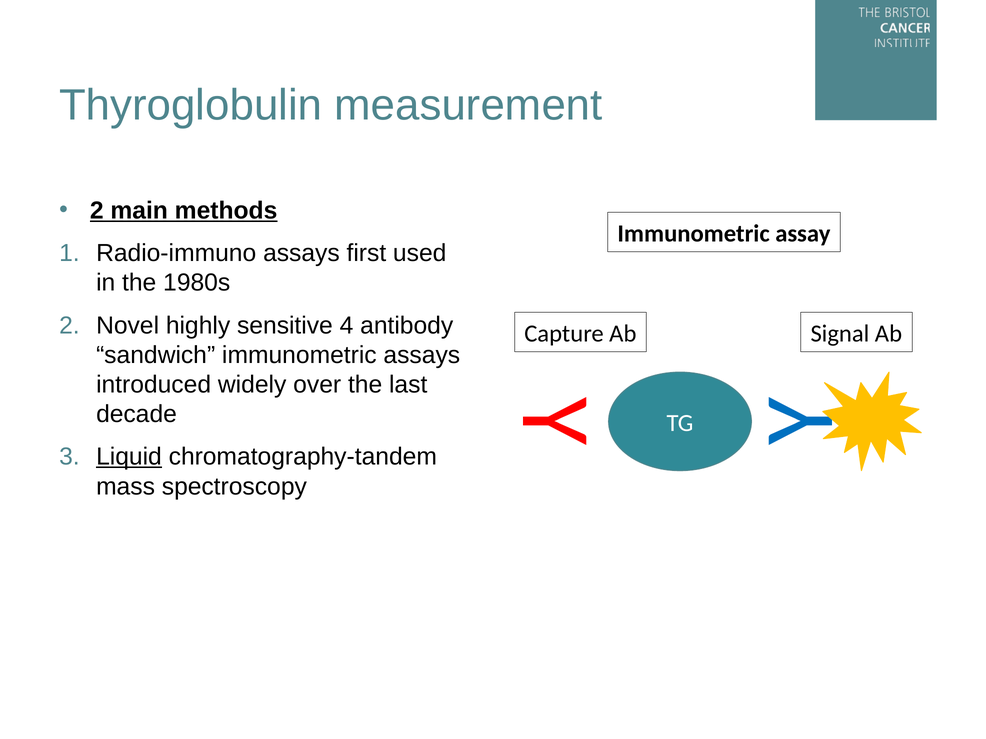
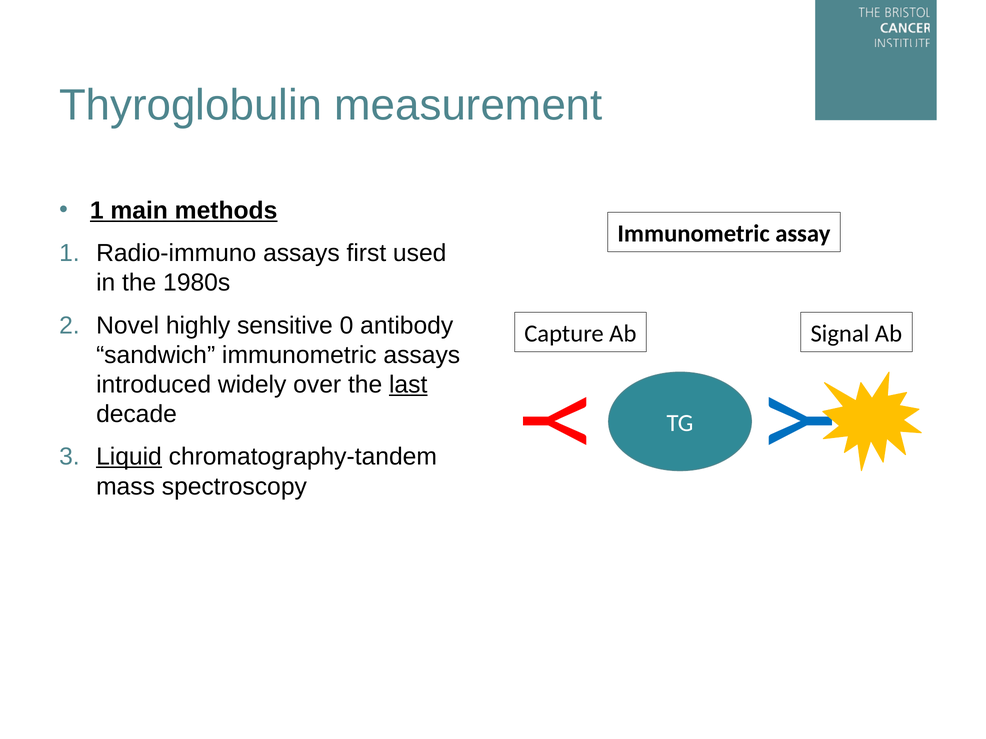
2: 2 -> 1 (97, 211)
4: 4 -> 0 (347, 326)
last underline: none -> present (408, 385)
